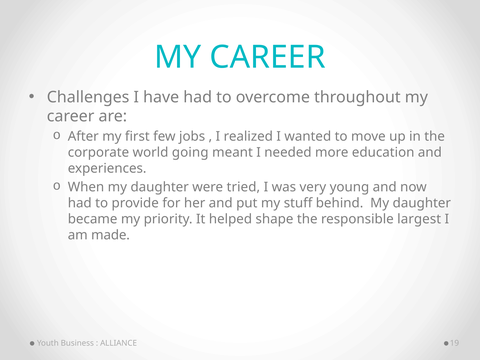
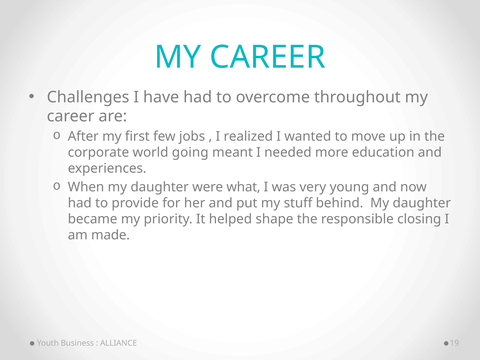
tried: tried -> what (243, 187)
largest: largest -> closing (419, 219)
